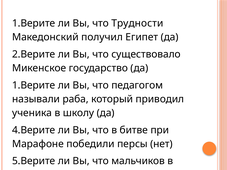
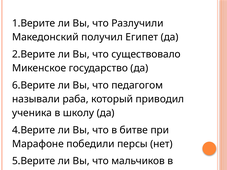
Трудности: Трудности -> Разлучили (137, 23)
1.Верите: 1.Верите -> 6.Верите (34, 85)
